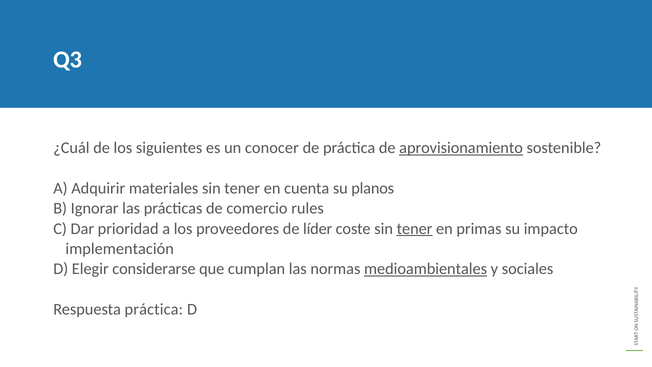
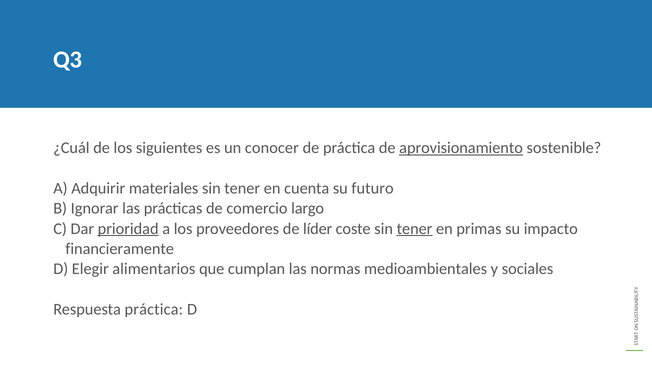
planos: planos -> futuro (373, 188)
rules: rules -> largo (308, 208)
prioridad underline: none -> present (128, 229)
implementación: implementación -> financieramente (120, 249)
considerarse: considerarse -> alimentarios (154, 269)
medioambientales underline: present -> none (426, 269)
